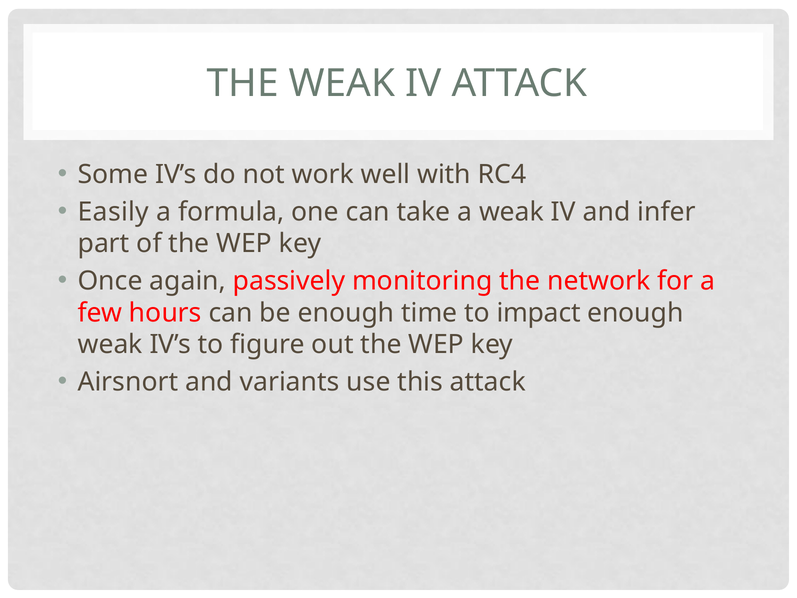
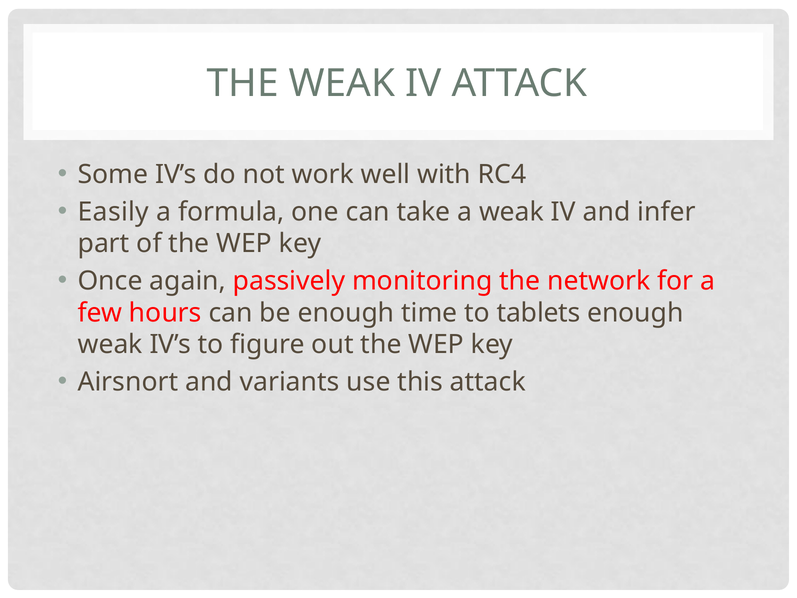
impact: impact -> tablets (539, 313)
